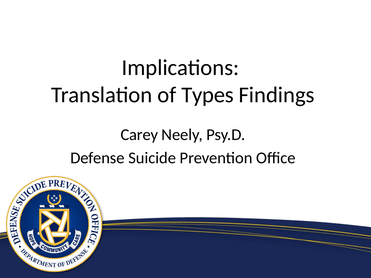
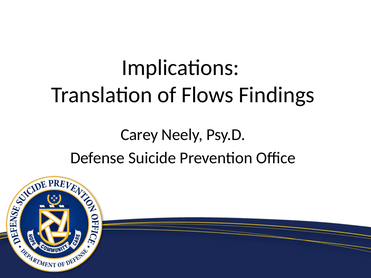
Types: Types -> Flows (207, 95)
